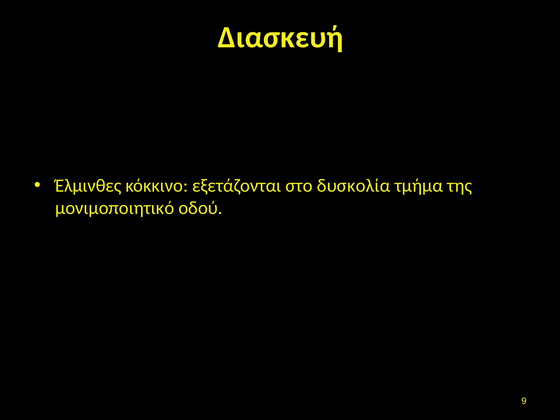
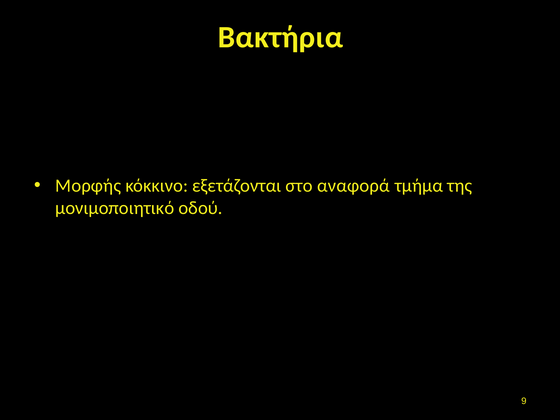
Διασκευή: Διασκευή -> Βακτήρια (280, 37)
Έλμινθες: Έλμινθες -> Μορφής (88, 186)
δυσκολία: δυσκολία -> αναφορά (354, 186)
